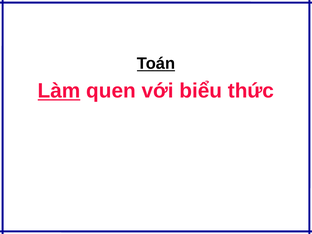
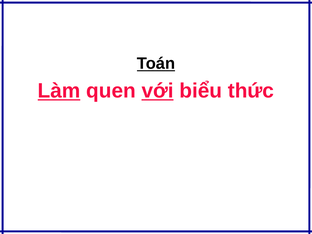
với underline: none -> present (158, 91)
